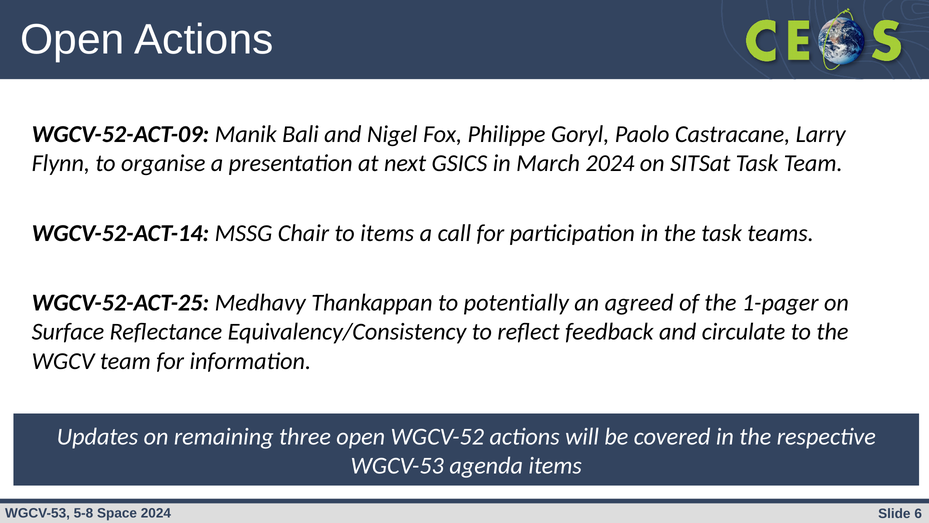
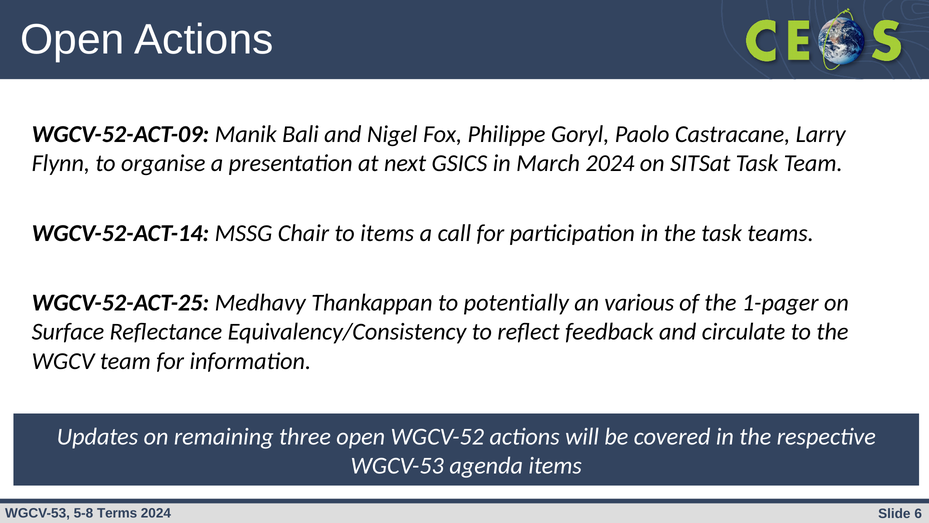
agreed: agreed -> various (639, 303)
Space: Space -> Terms (117, 513)
